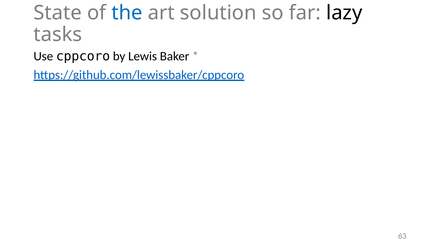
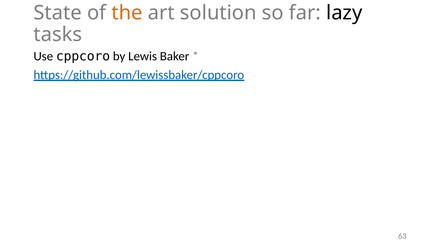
the colour: blue -> orange (127, 13)
